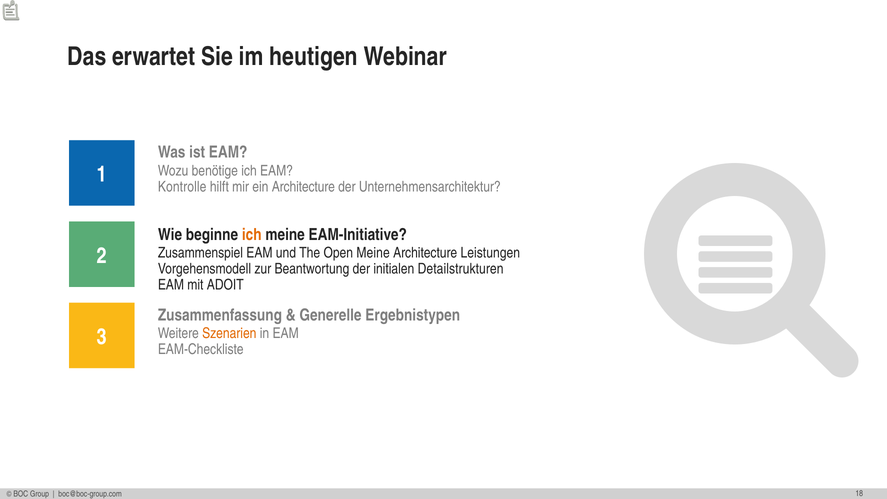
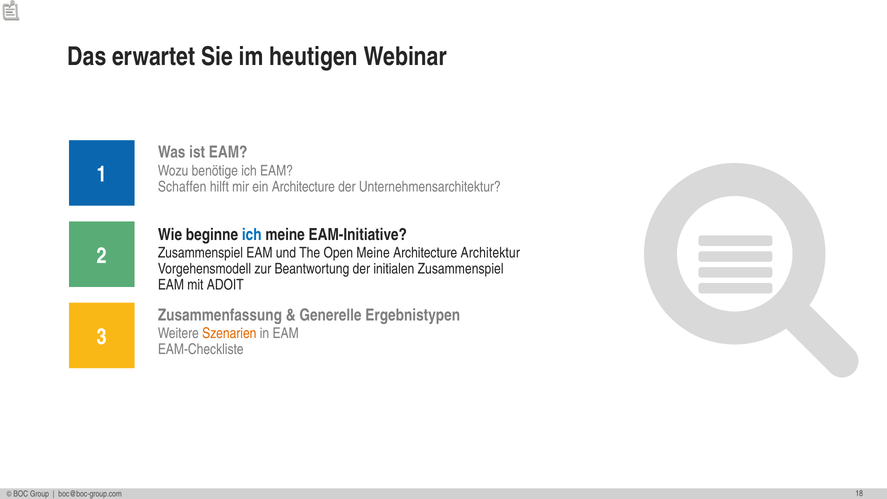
Kontrolle: Kontrolle -> Schaffen (182, 187)
ich colour: orange -> blue (252, 235)
Leistungen: Leistungen -> Architektur (490, 253)
initialen Detailstrukturen: Detailstrukturen -> Zusammenspiel (461, 269)
